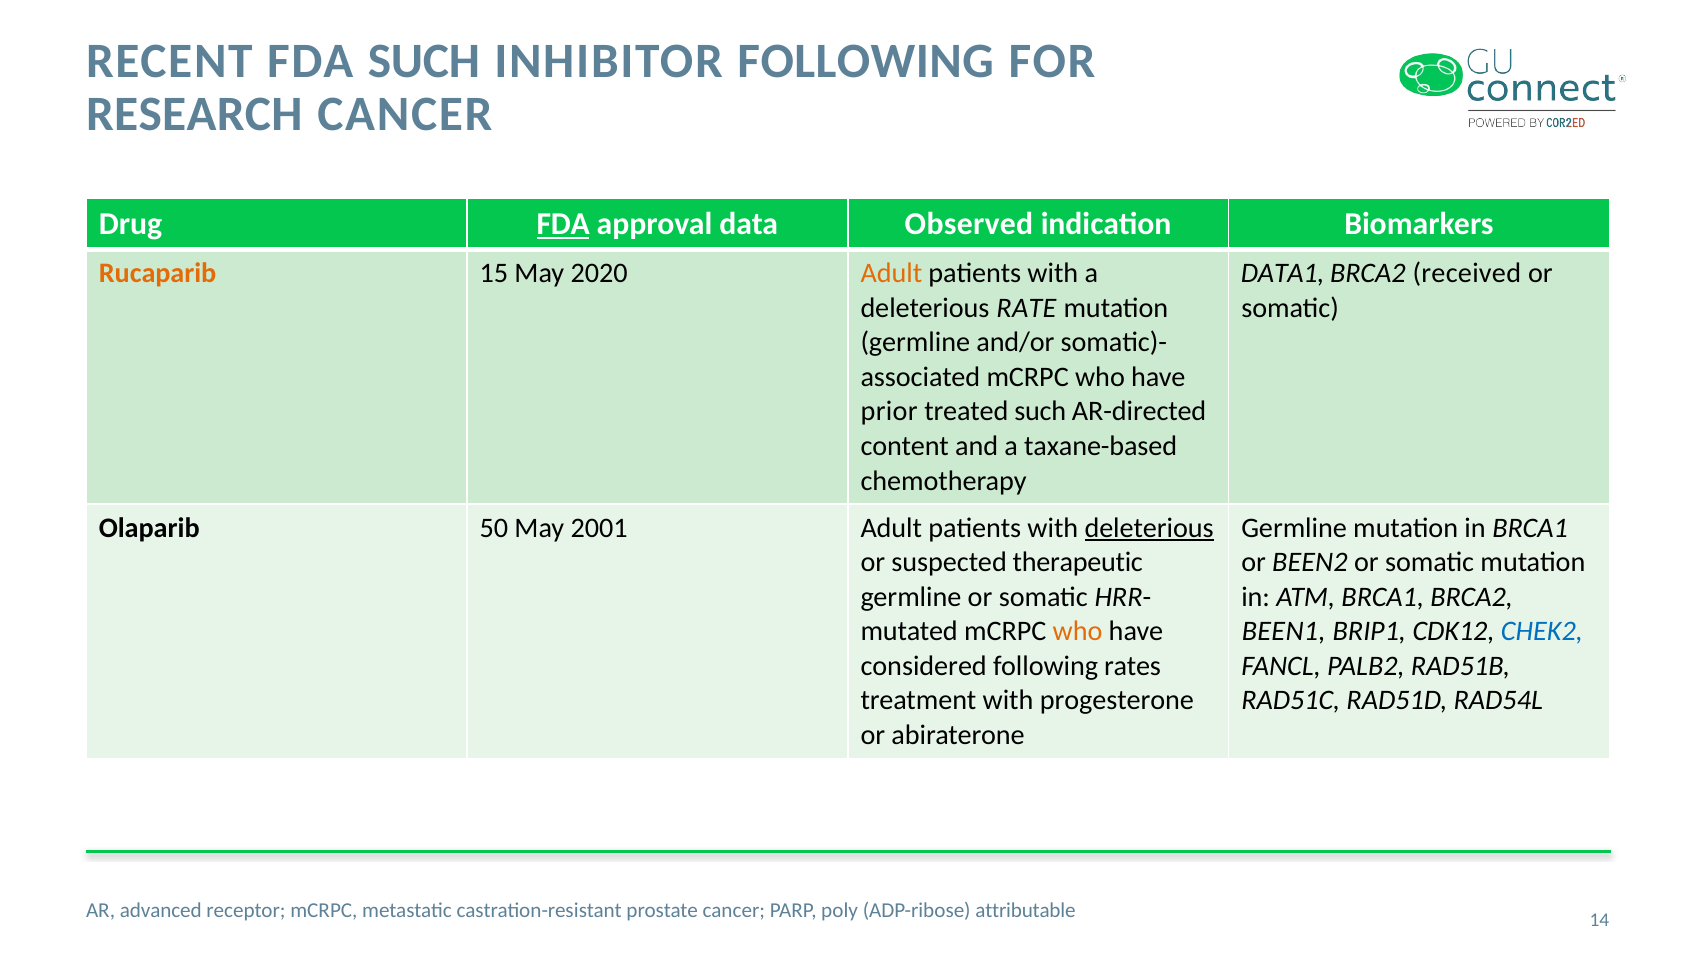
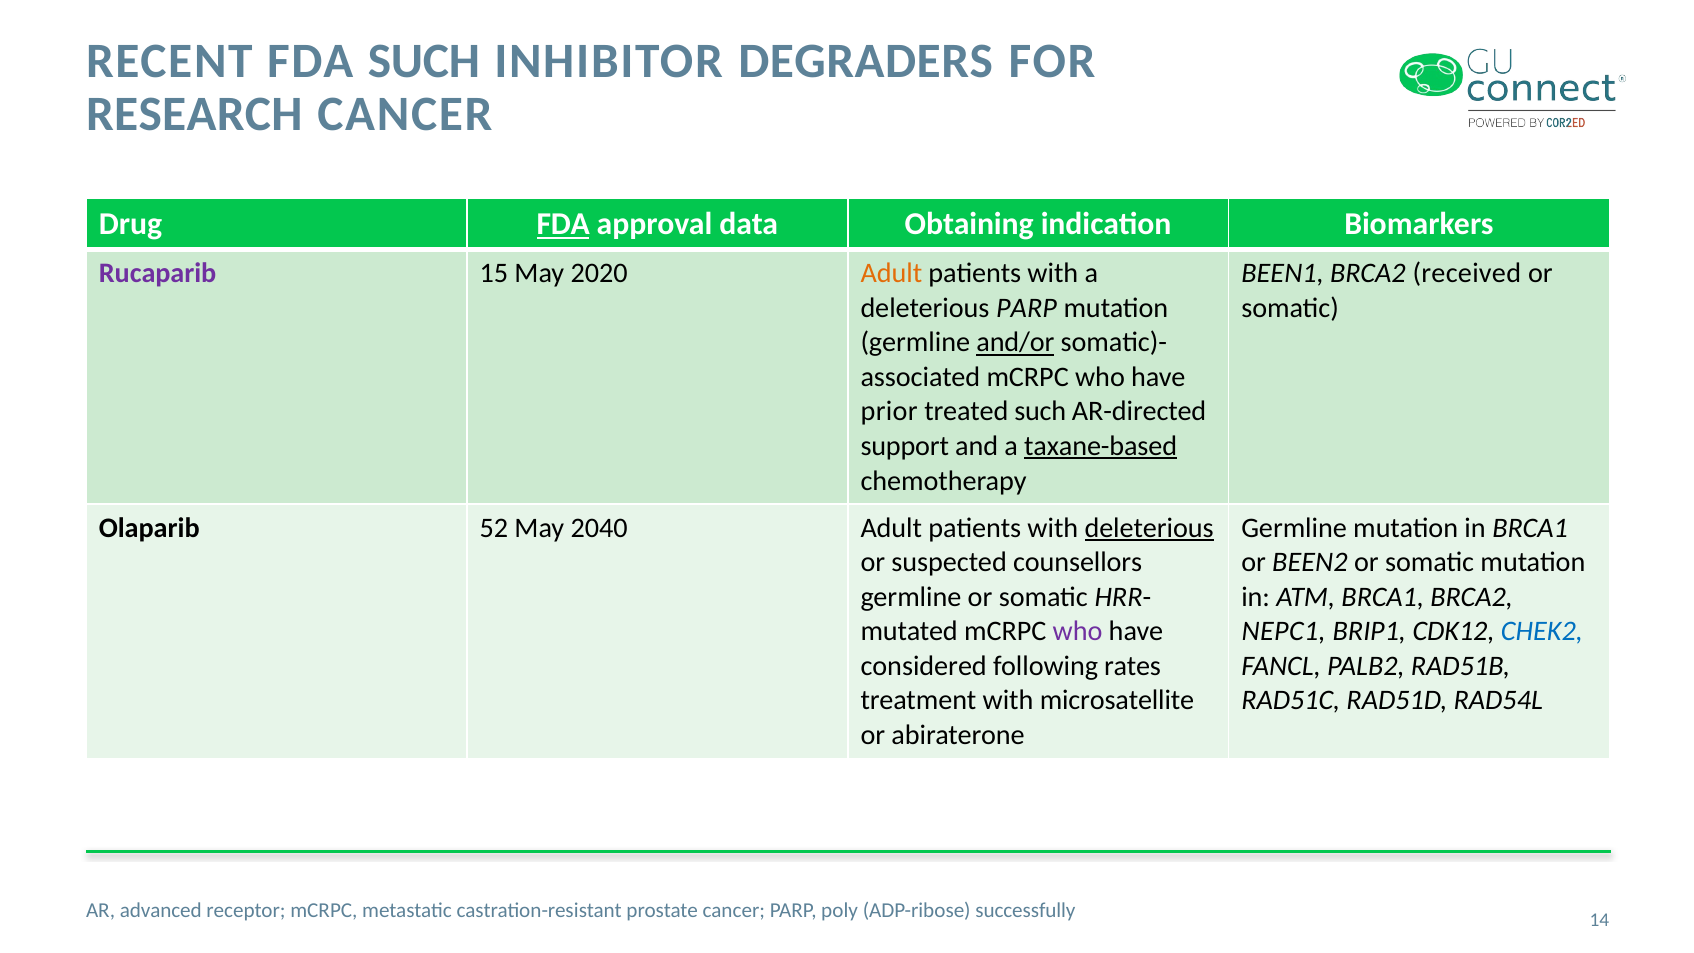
INHIBITOR FOLLOWING: FOLLOWING -> DEGRADERS (866, 61)
Observed: Observed -> Obtaining (969, 224)
Rucaparib colour: orange -> purple (158, 274)
DATA1: DATA1 -> BEEN1 (1283, 274)
deleterious RATE: RATE -> PARP (1027, 308)
and/or underline: none -> present (1015, 343)
content: content -> support (905, 446)
taxane-based underline: none -> present (1101, 446)
50: 50 -> 52 (494, 528)
2001: 2001 -> 2040 (599, 528)
therapeutic: therapeutic -> counsellors (1078, 562)
who colour: orange -> purple (1078, 631)
BEEN1: BEEN1 -> NEPC1 (1284, 631)
progesterone: progesterone -> microsatellite (1117, 700)
attributable: attributable -> successfully (1025, 910)
